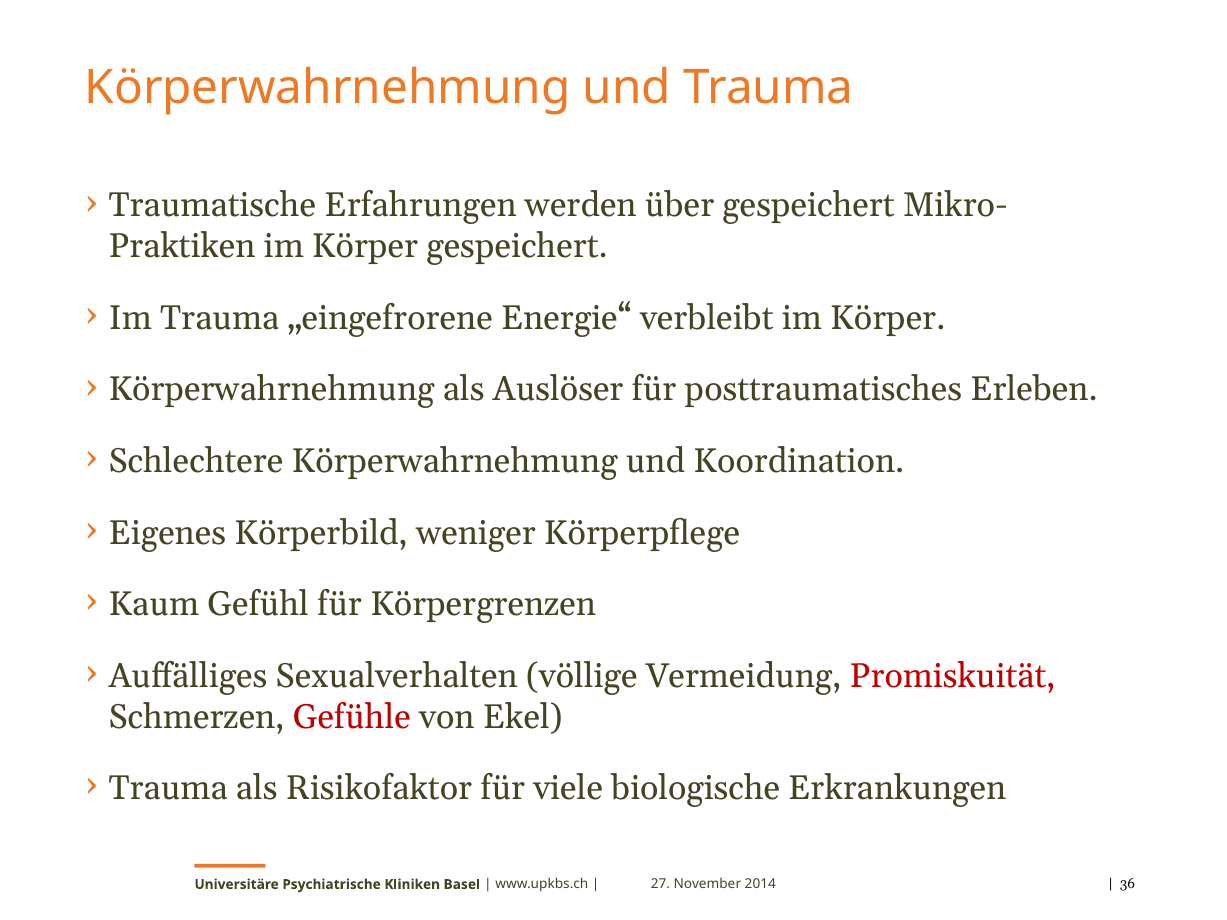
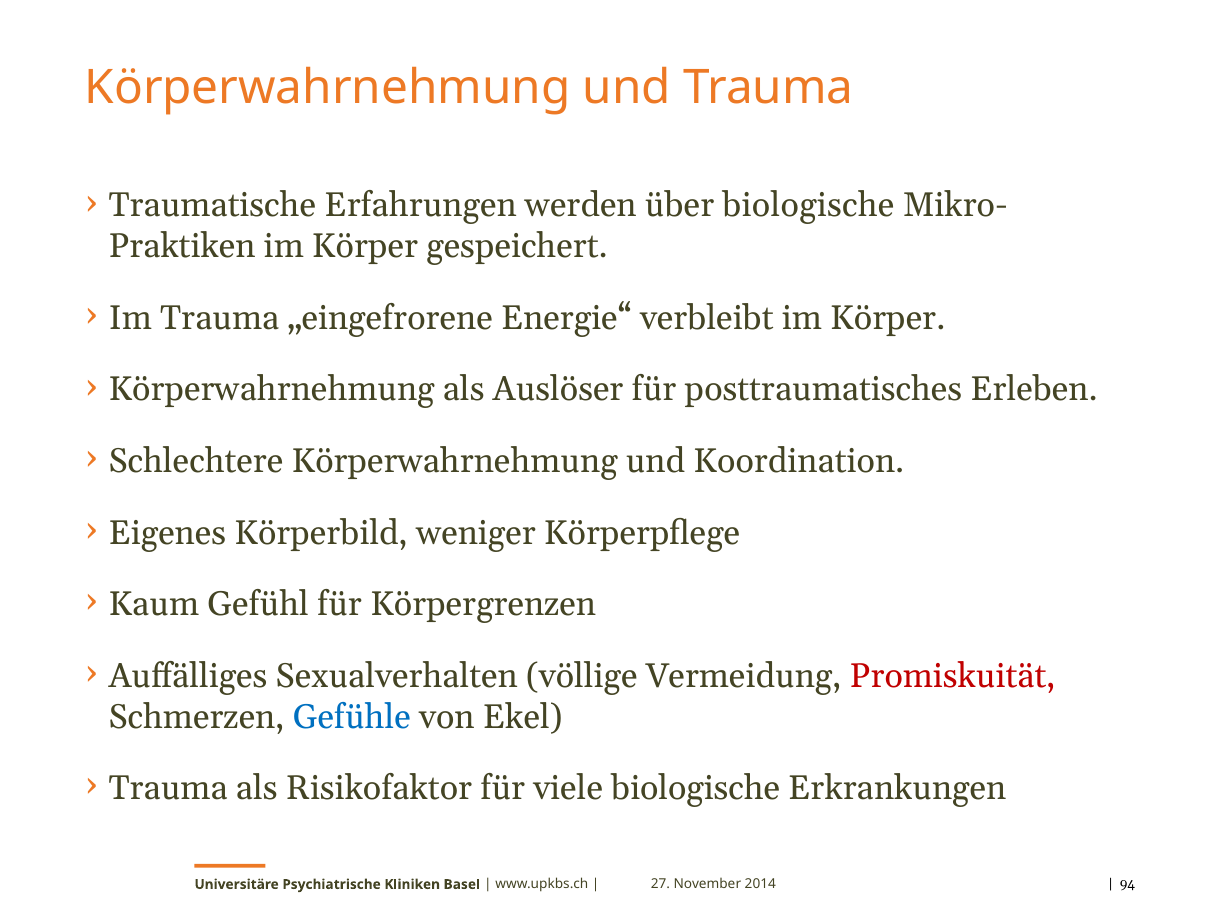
über gespeichert: gespeichert -> biologische (808, 206)
Gefühle colour: red -> blue (352, 717)
36: 36 -> 94 (1127, 885)
